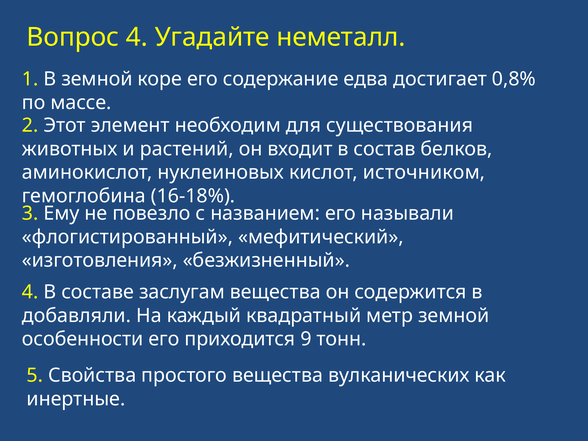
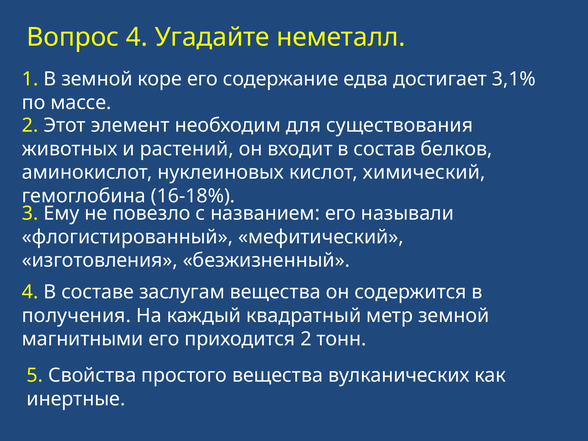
0,8%: 0,8% -> 3,1% (514, 79)
источником: источником -> химический (424, 172)
добавляли: добавляли -> получения (76, 316)
особенности: особенности -> магнитными (83, 339)
приходится 9: 9 -> 2 (306, 339)
